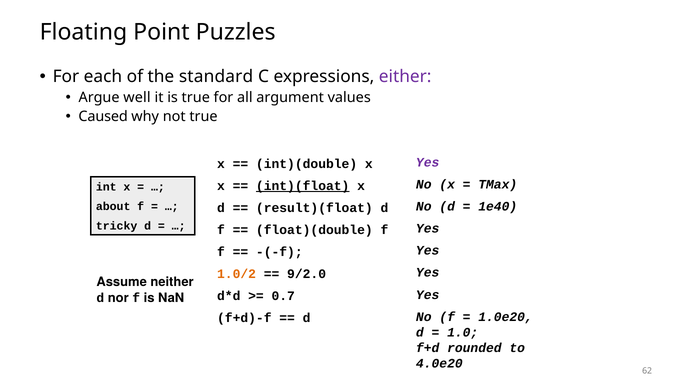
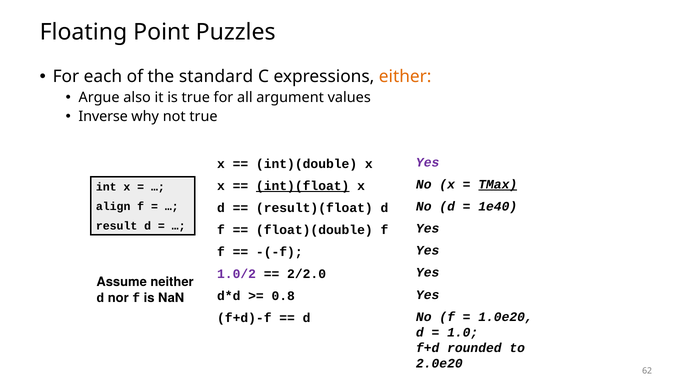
either colour: purple -> orange (405, 77)
well: well -> also (137, 97)
Caused: Caused -> Inverse (103, 117)
TMax underline: none -> present (498, 185)
about: about -> align (113, 207)
tricky: tricky -> result (117, 226)
1.0/2 colour: orange -> purple (237, 274)
9/2.0: 9/2.0 -> 2/2.0 (307, 274)
0.7: 0.7 -> 0.8 (283, 296)
4.0e20: 4.0e20 -> 2.0e20 (439, 364)
